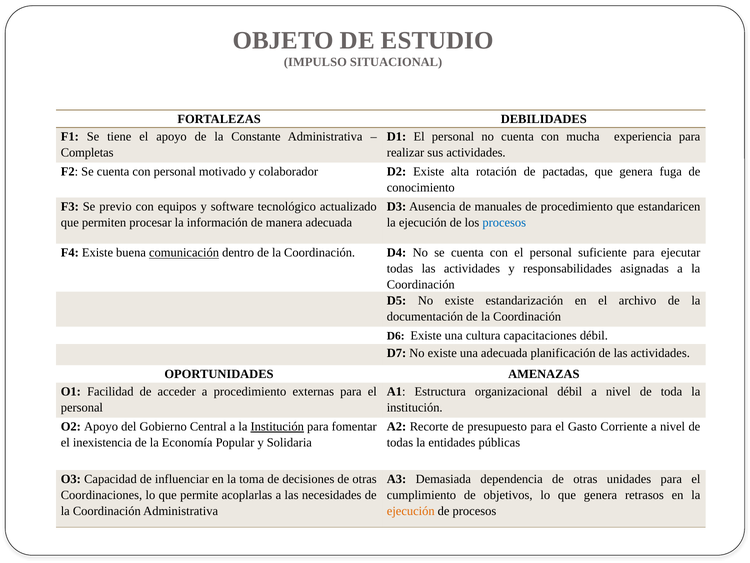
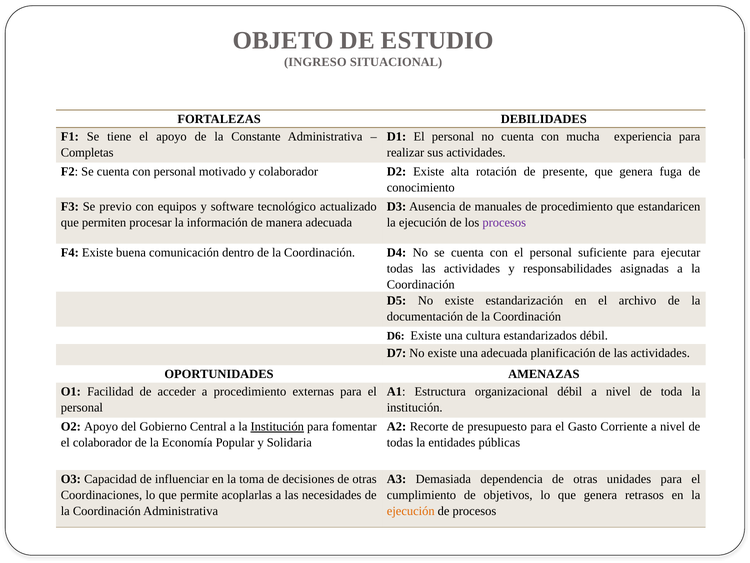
IMPULSO: IMPULSO -> INGRESO (315, 62)
pactadas: pactadas -> presente (565, 171)
procesos colour: blue -> purple (504, 222)
comunicación underline: present -> none (184, 253)
capacitaciones: capacitaciones -> estandarizados (540, 335)
el inexistencia: inexistencia -> colaborador (102, 442)
